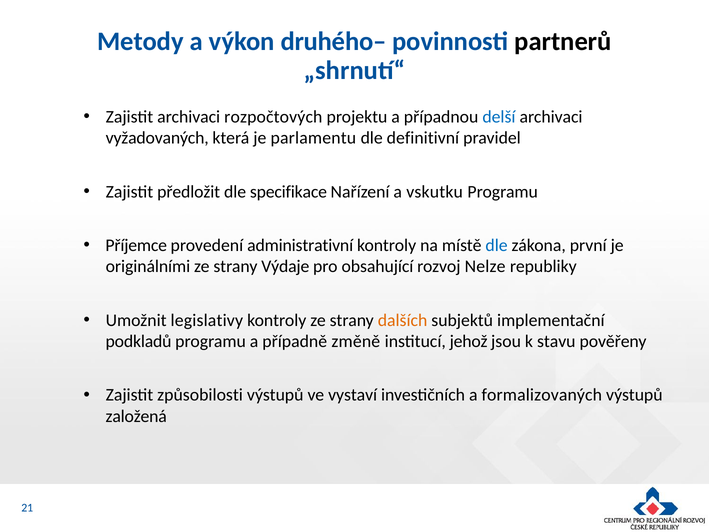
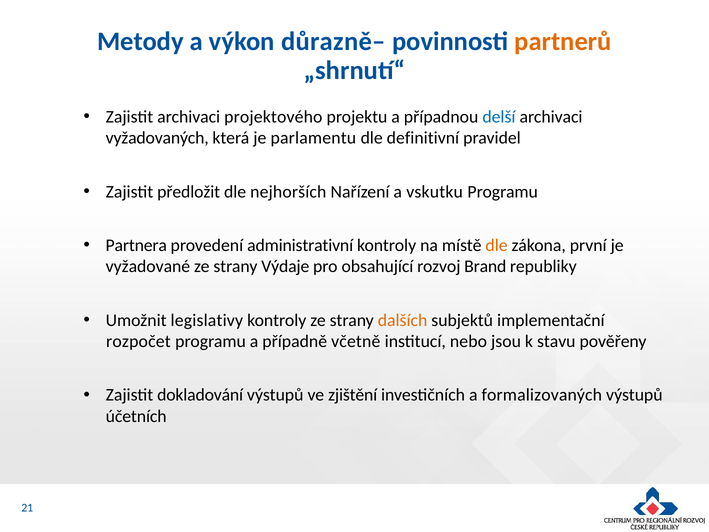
druhého–: druhého– -> důrazně– (333, 42)
partnerů colour: black -> orange (563, 42)
rozpočtových: rozpočtových -> projektového (273, 117)
specifikace: specifikace -> nejhorších (288, 192)
Příjemce: Příjemce -> Partnera (136, 245)
dle colour: blue -> orange (497, 245)
originálními: originálními -> vyžadované (148, 266)
Nelze: Nelze -> Brand (485, 266)
podkladů: podkladů -> rozpočet (138, 341)
změně: změně -> včetně (356, 341)
jehož: jehož -> nebo (468, 341)
způsobilosti: způsobilosti -> dokladování (200, 395)
vystaví: vystaví -> zjištění (353, 395)
založená: založená -> účetních (136, 416)
